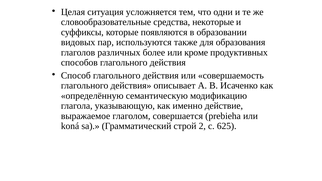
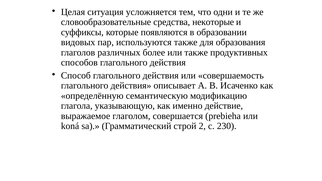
или кроме: кроме -> также (196, 53)
625: 625 -> 230 (227, 126)
